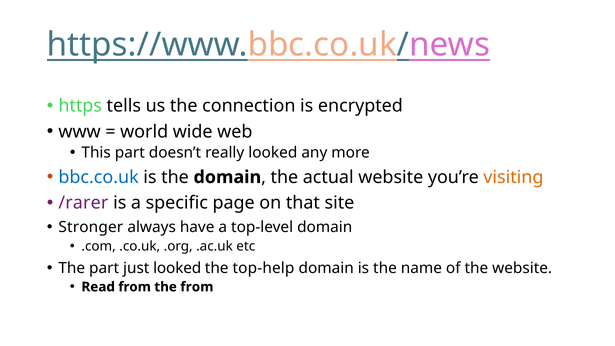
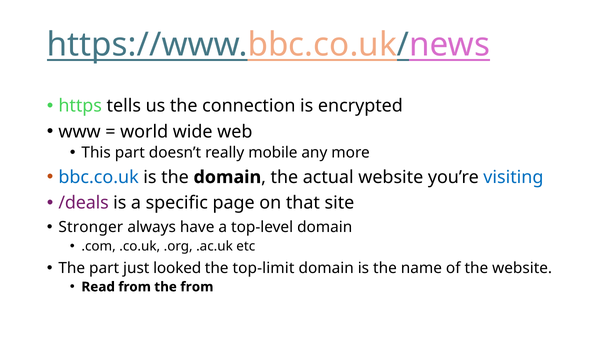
really looked: looked -> mobile (273, 153)
visiting colour: orange -> blue (513, 177)
/rarer: /rarer -> /deals (84, 203)
top-help: top-help -> top-limit (264, 268)
